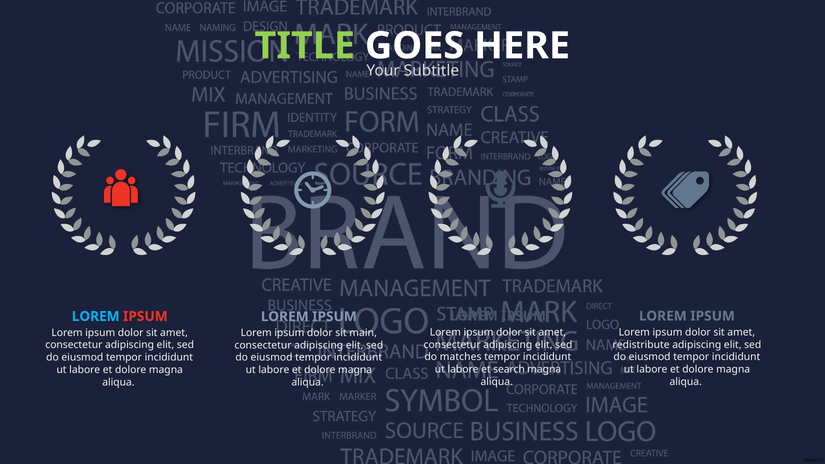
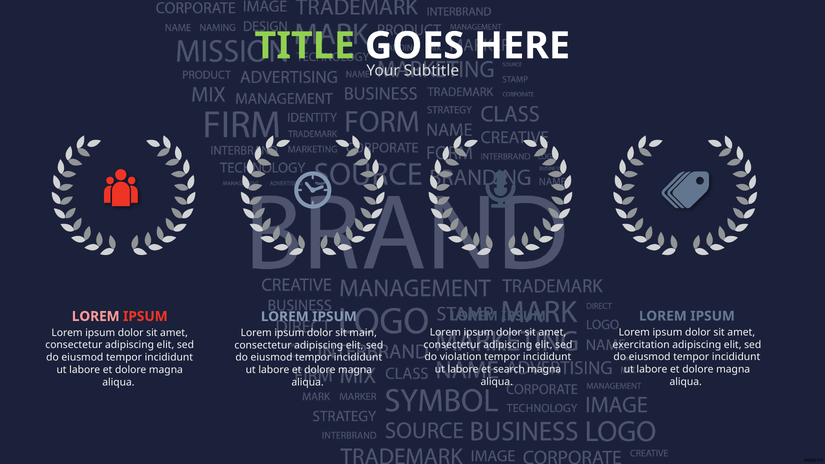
LOREM colour: light blue -> pink (96, 316)
redistribute: redistribute -> exercitation (641, 345)
matches: matches -> violation (461, 357)
